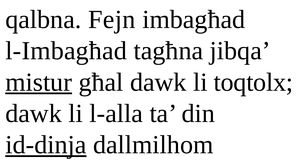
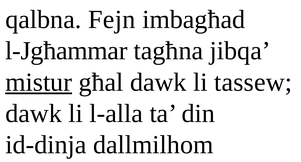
l-Imbagħad: l-Imbagħad -> l-Jgħammar (66, 51)
toqtolx: toqtolx -> tassew (253, 82)
id-dinja underline: present -> none (46, 145)
